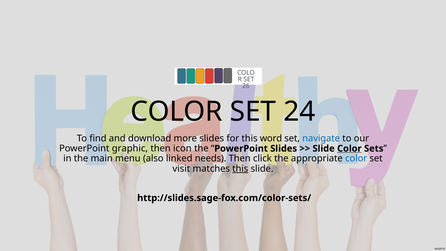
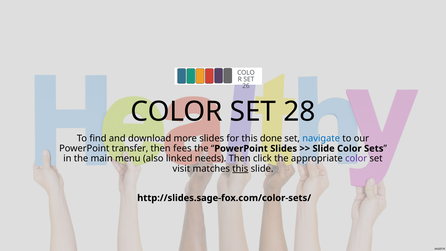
24: 24 -> 28 (299, 111)
word: word -> done (271, 138)
graphic: graphic -> transfer (130, 148)
icon: icon -> fees (182, 148)
Color underline: present -> none (349, 148)
color colour: blue -> purple (356, 158)
